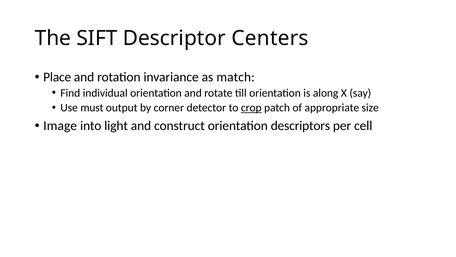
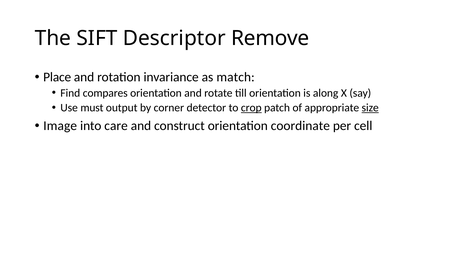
Centers: Centers -> Remove (270, 38)
individual: individual -> compares (105, 93)
size underline: none -> present (370, 107)
light: light -> care (116, 126)
descriptors: descriptors -> coordinate (300, 126)
